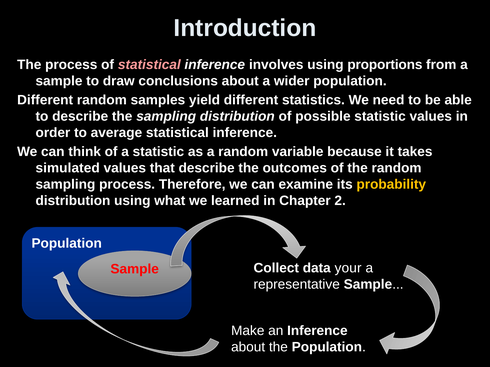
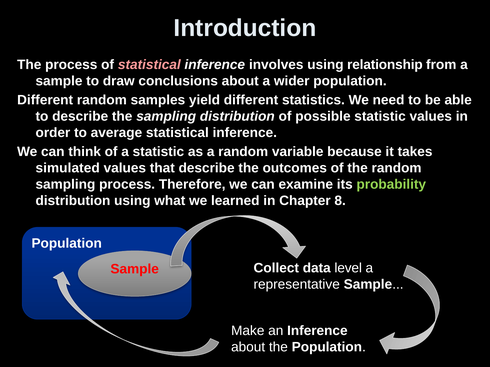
proportions: proportions -> relationship (385, 65)
probability colour: yellow -> light green (391, 184)
2: 2 -> 8 (340, 201)
your: your -> level (348, 268)
